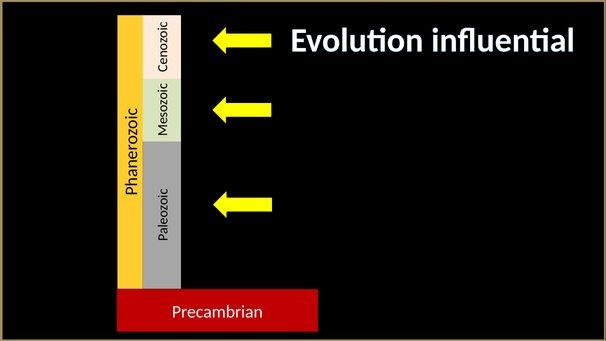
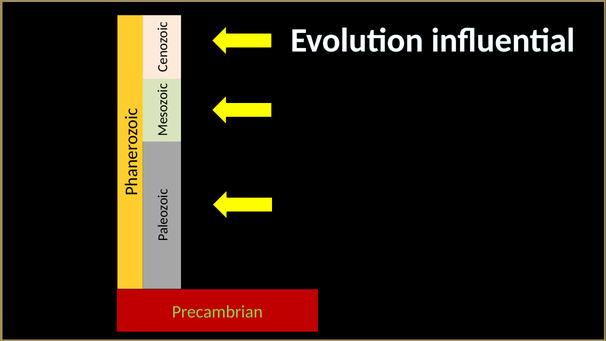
Precambrian colour: white -> light green (217, 312)
